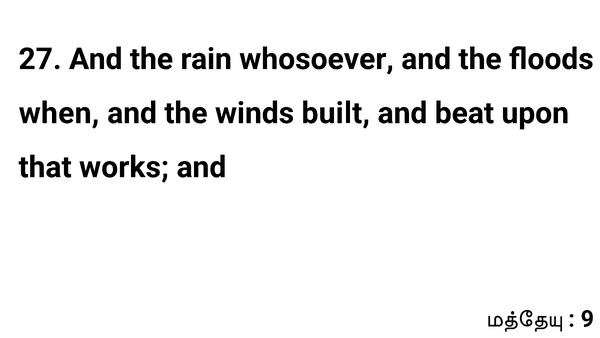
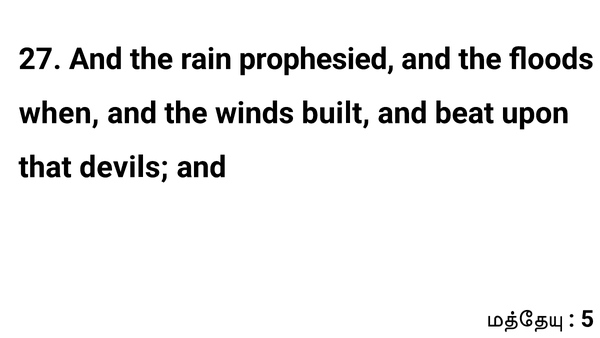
whosoever: whosoever -> prophesied (317, 59)
works: works -> devils (124, 167)
9: 9 -> 5 (587, 319)
